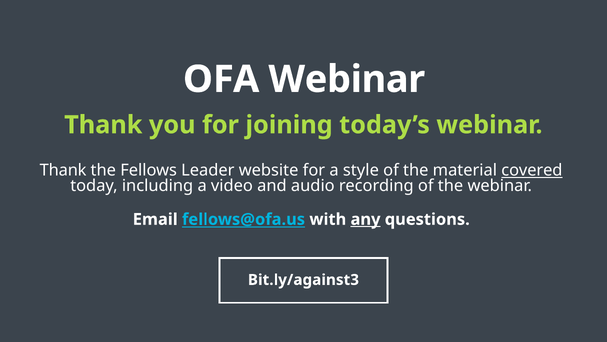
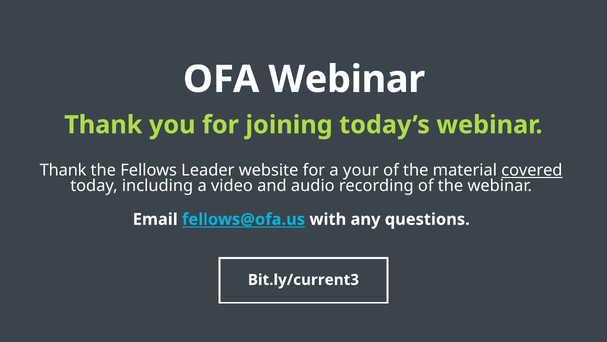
style: style -> your (361, 170)
any underline: present -> none (365, 219)
Bit.ly/against3: Bit.ly/against3 -> Bit.ly/current3 (303, 279)
